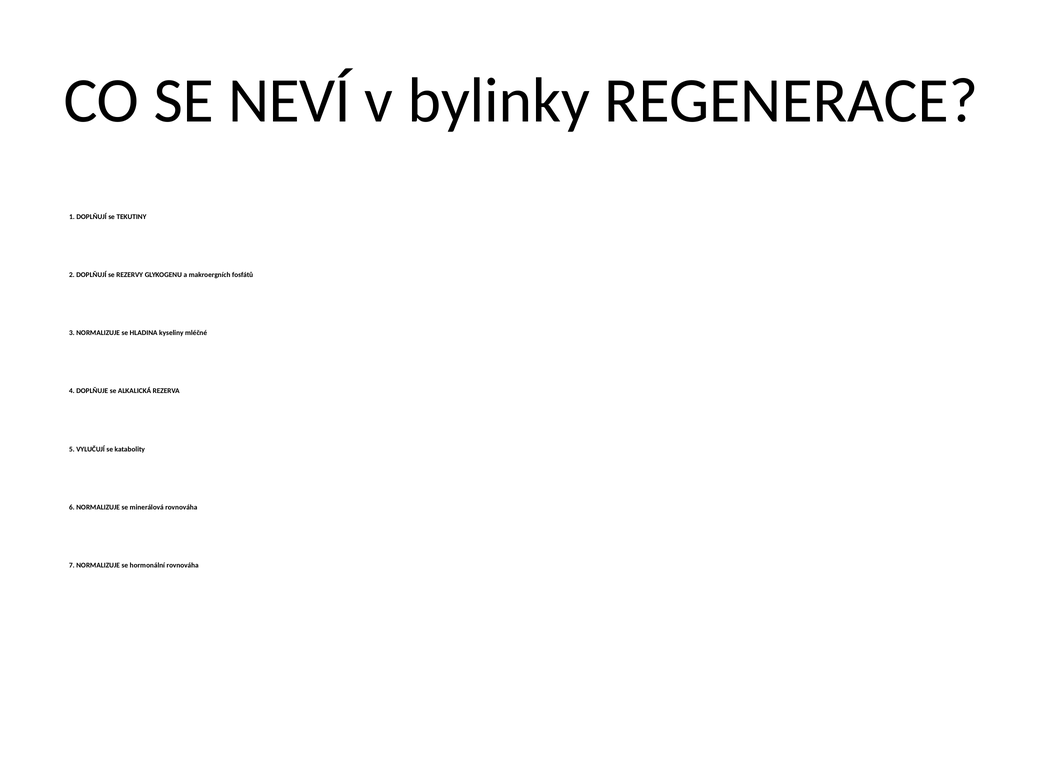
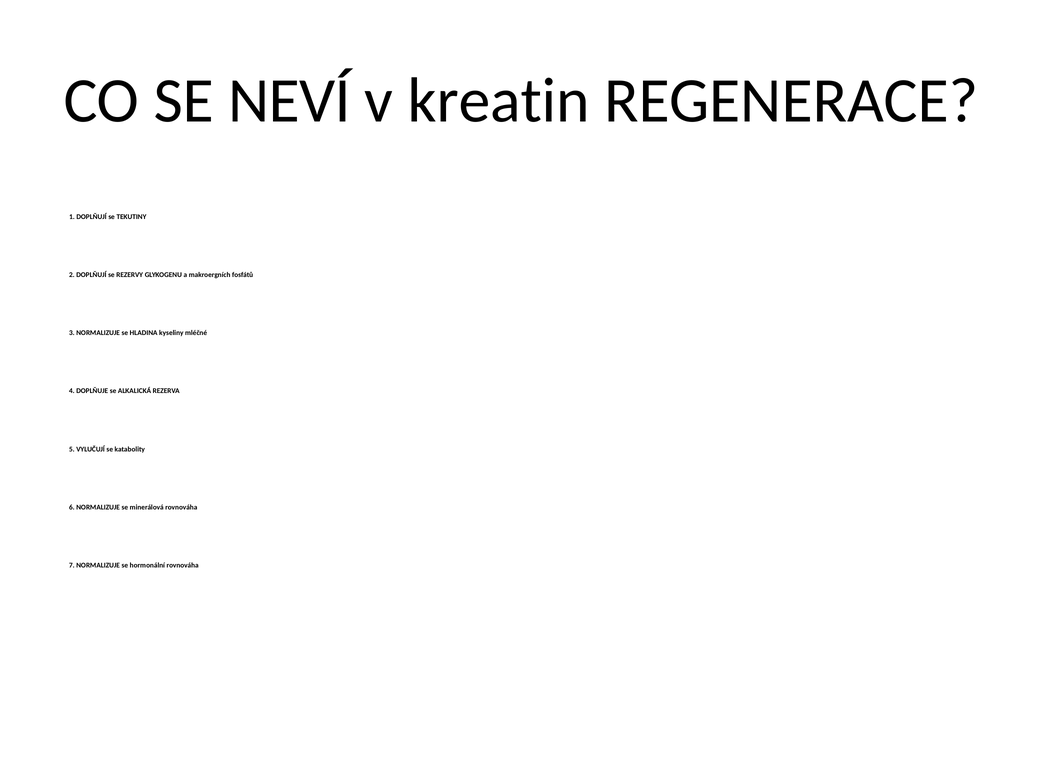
bylinky: bylinky -> kreatin (499, 101)
